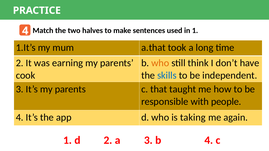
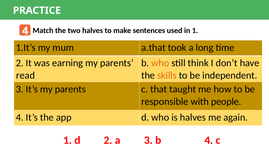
cook: cook -> read (25, 76)
skills colour: blue -> orange (167, 76)
is taking: taking -> halves (193, 118)
